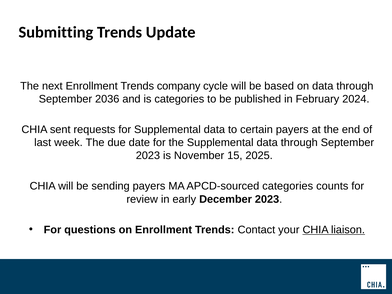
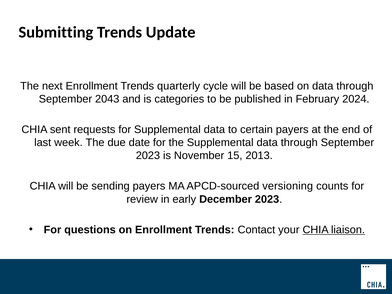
company: company -> quarterly (179, 86)
2036: 2036 -> 2043 (107, 99)
2025: 2025 -> 2013 (259, 156)
APCD-sourced categories: categories -> versioning (288, 186)
